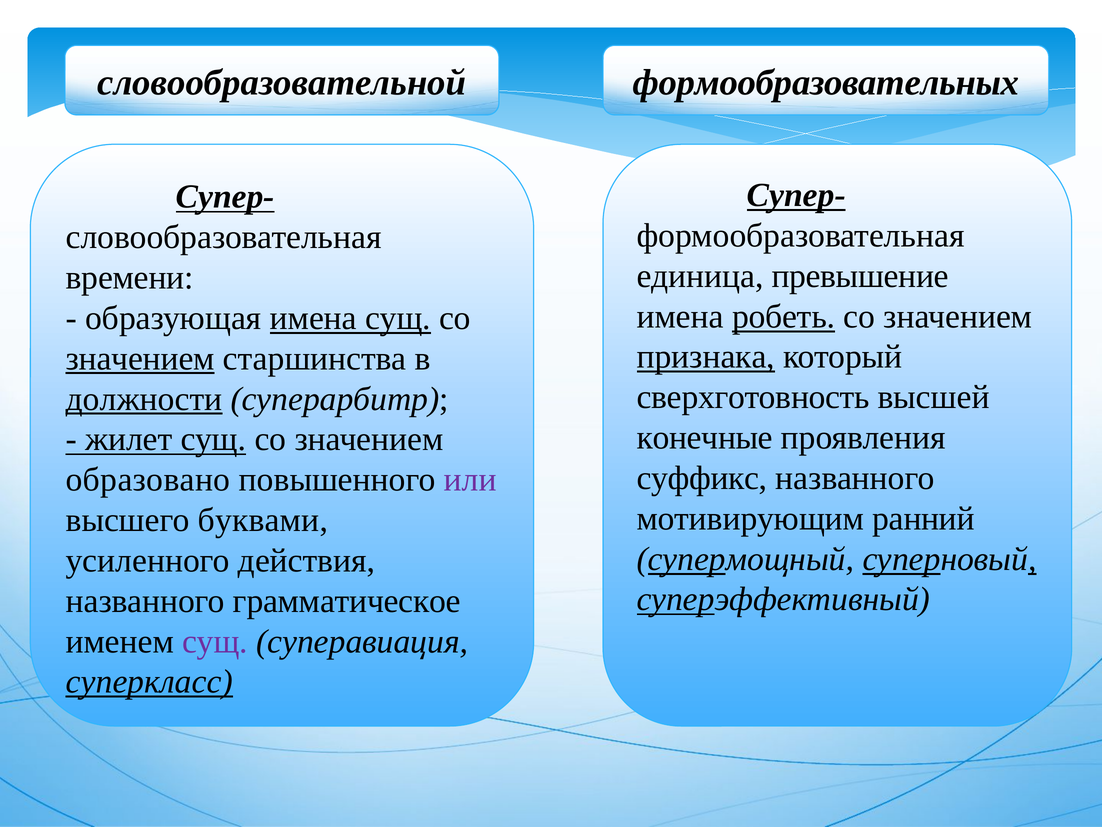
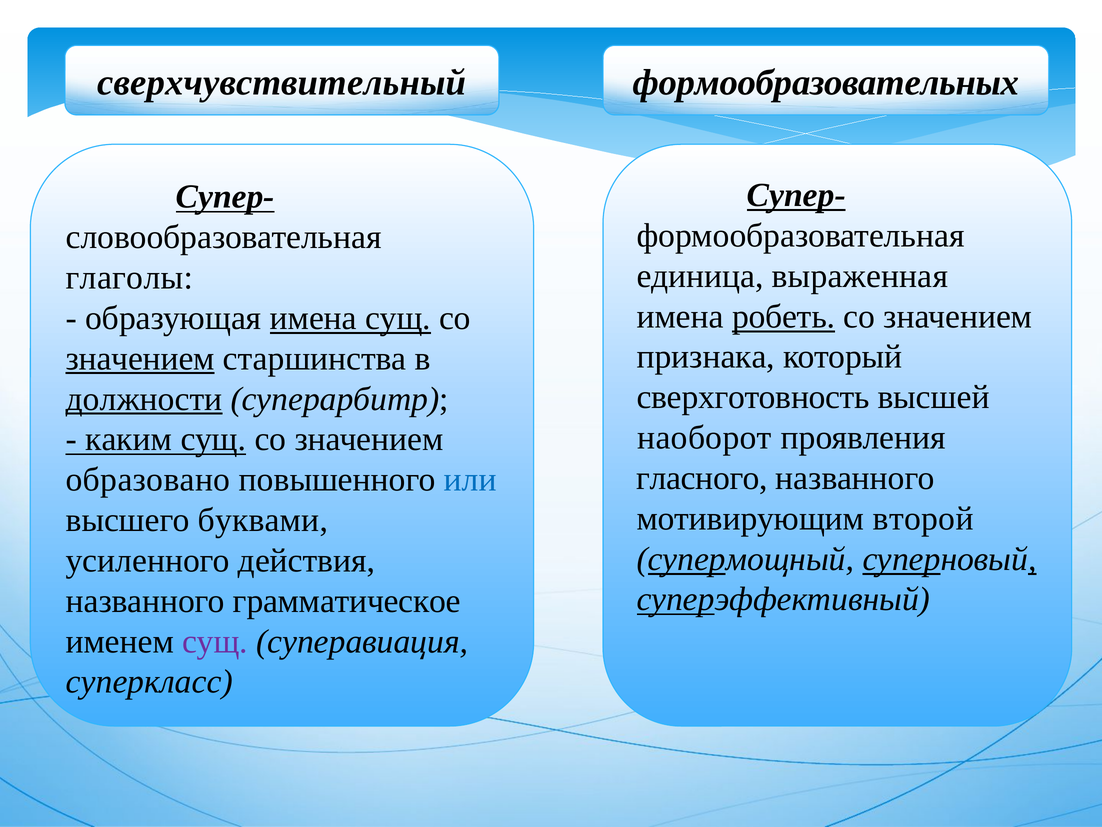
словообразовательной: словообразовательной -> сверхчувствительный (282, 83)
превышение: превышение -> выраженная (860, 276)
времени: времени -> глаголы (129, 278)
признака underline: present -> none (706, 357)
конечные: конечные -> наоборот (704, 437)
жилет: жилет -> каким (129, 439)
суффикс: суффикс -> гласного (702, 478)
или colour: purple -> blue (470, 479)
ранний: ранний -> второй (923, 518)
суперкласс underline: present -> none (149, 681)
